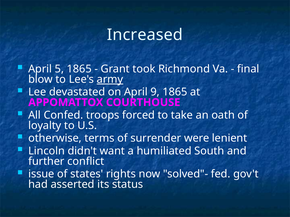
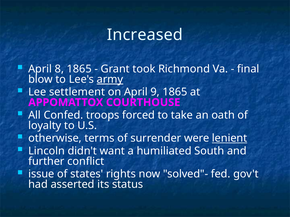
5: 5 -> 8 (59, 69)
devastated: devastated -> settlement (77, 92)
lenient underline: none -> present (230, 139)
